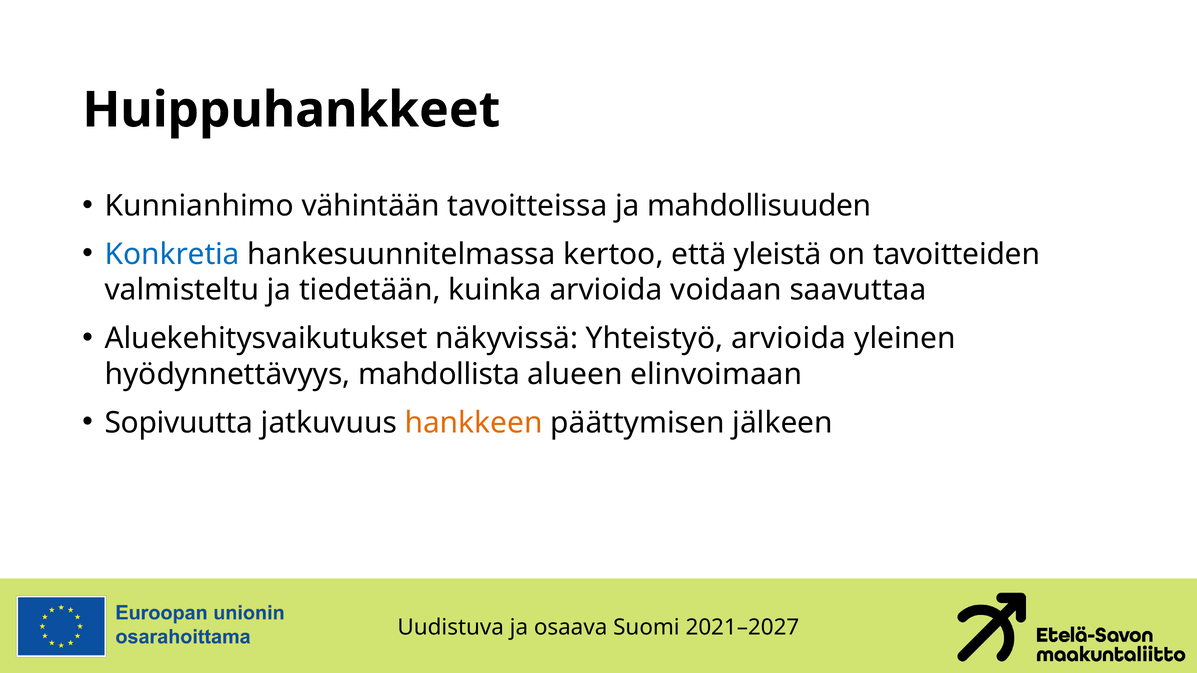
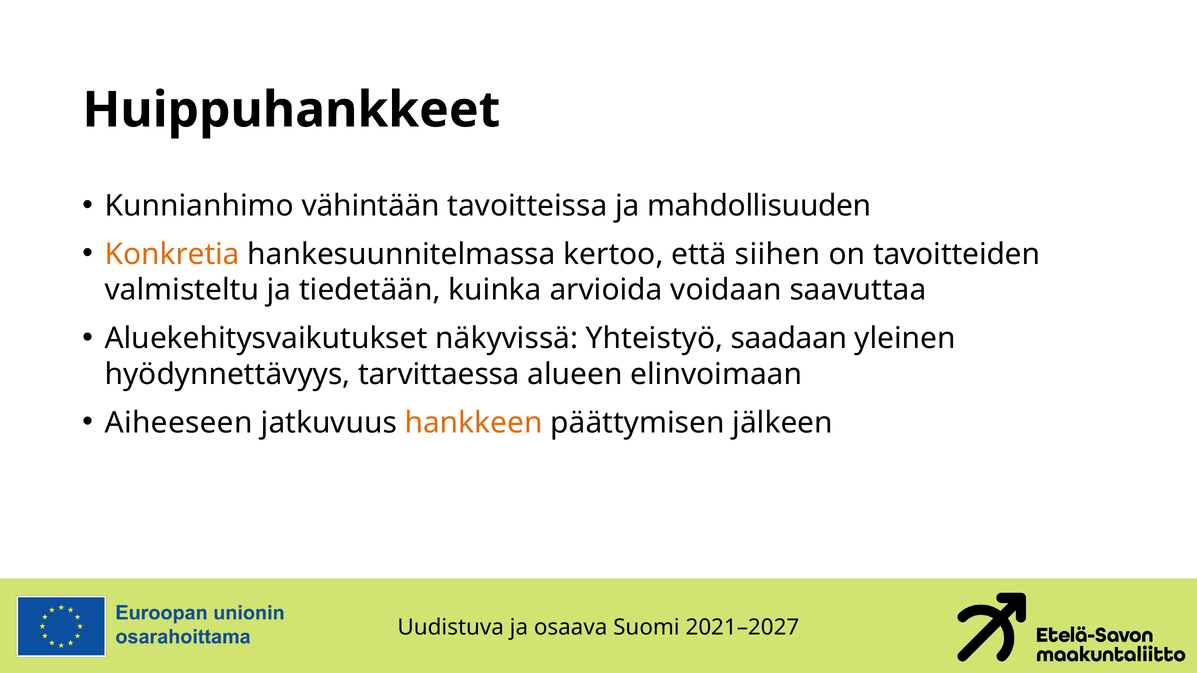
Konkretia colour: blue -> orange (172, 254)
yleistä: yleistä -> siihen (778, 254)
Yhteistyö arvioida: arvioida -> saadaan (789, 339)
mahdollista: mahdollista -> tarvittaessa (439, 374)
Sopivuutta: Sopivuutta -> Aiheeseen (179, 423)
